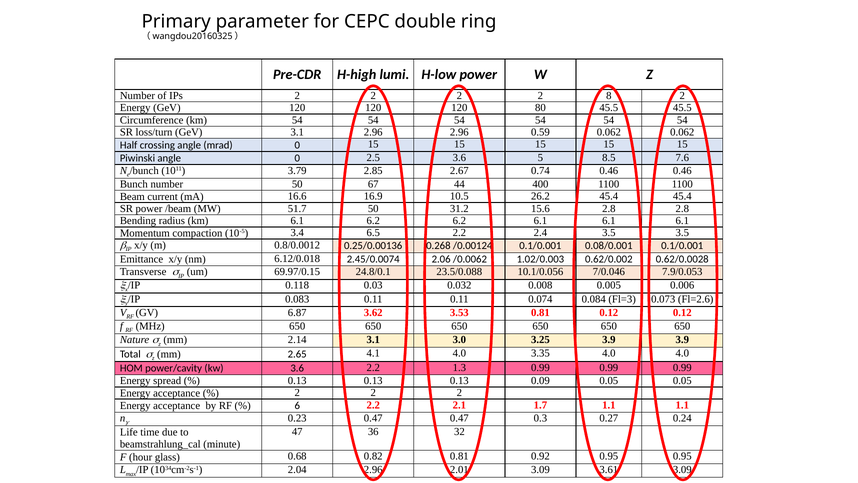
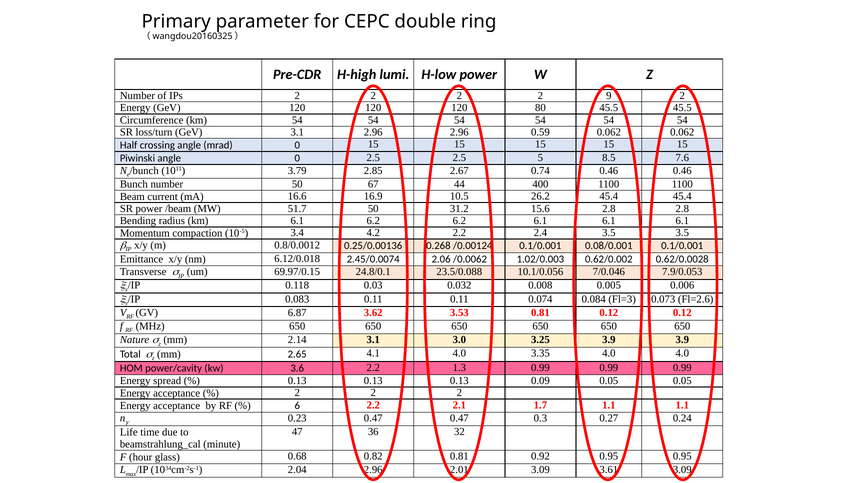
8: 8 -> 9 (609, 95)
2.5 3.6: 3.6 -> 2.5 (459, 157)
6.5: 6.5 -> 4.2 (373, 233)
